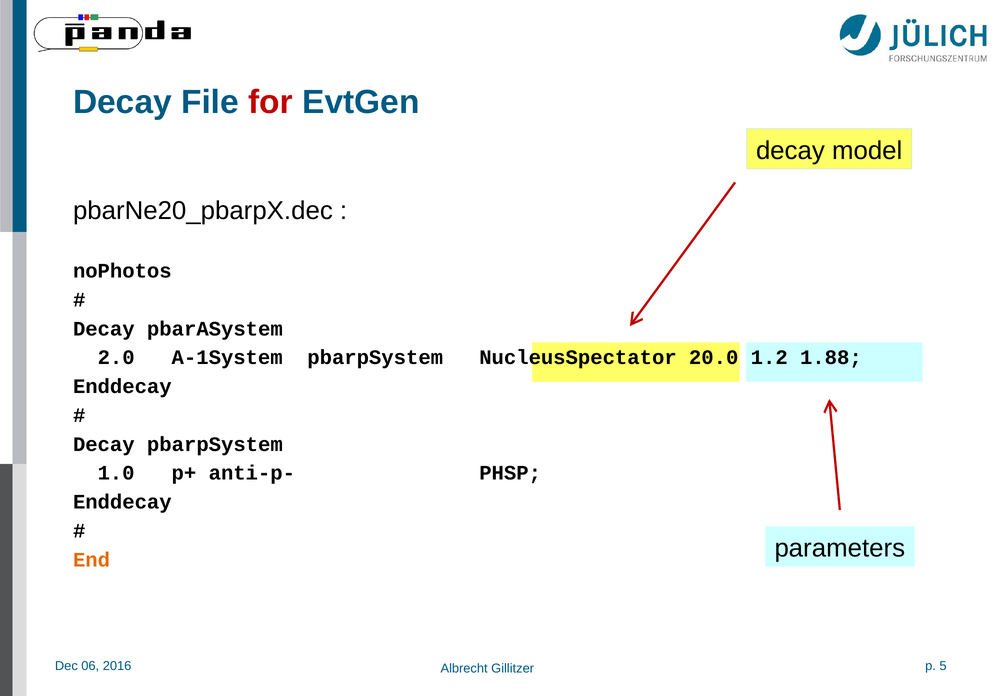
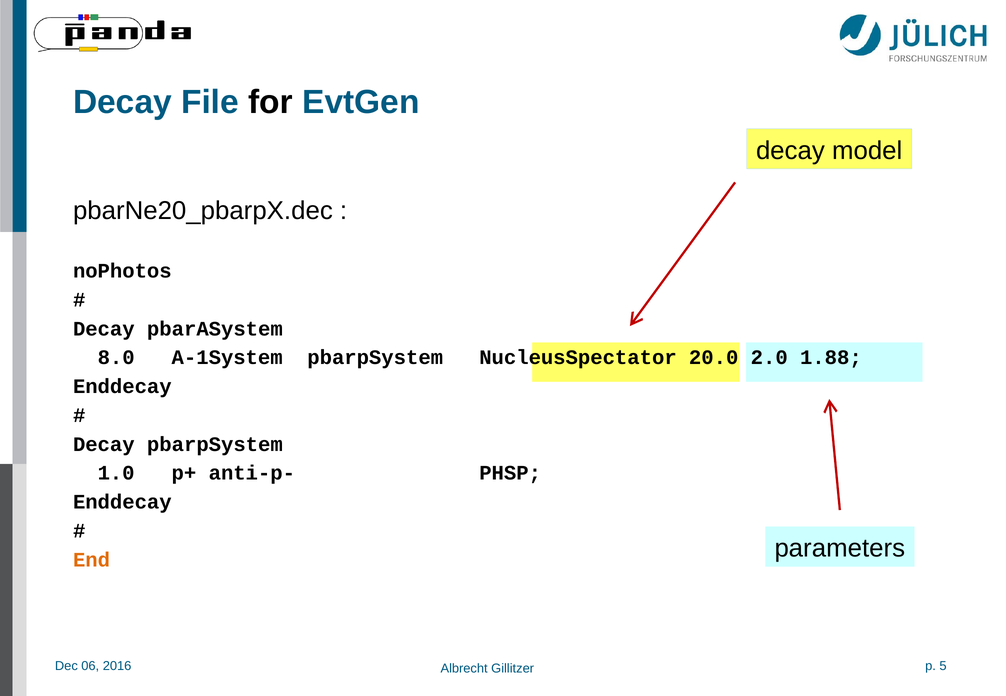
for colour: red -> black (271, 102)
2.0: 2.0 -> 8.0 (116, 358)
1.2: 1.2 -> 2.0 (769, 358)
